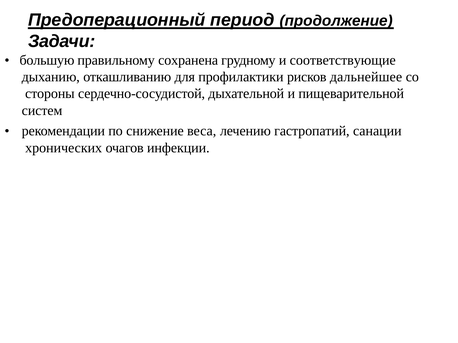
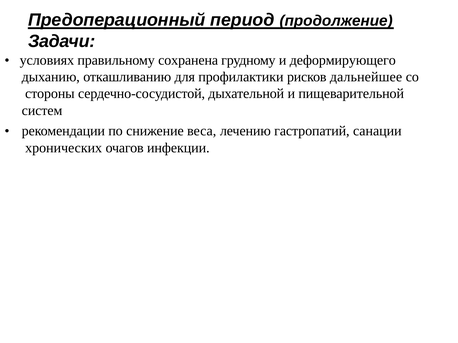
большую: большую -> условиях (47, 60)
соответствующие: соответствующие -> деформирующего (343, 60)
